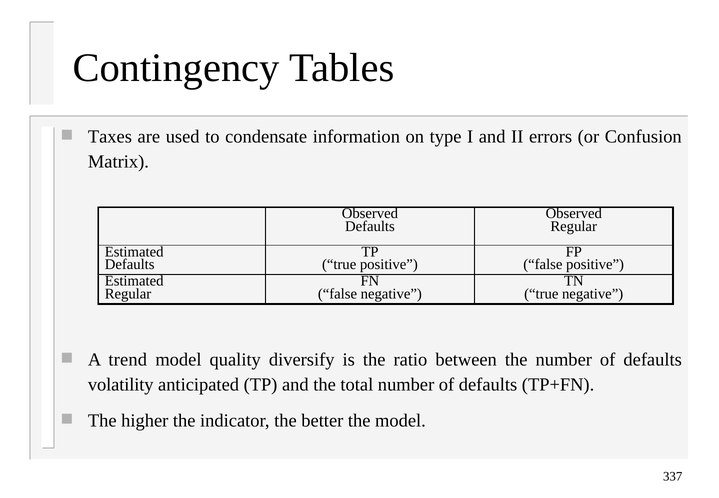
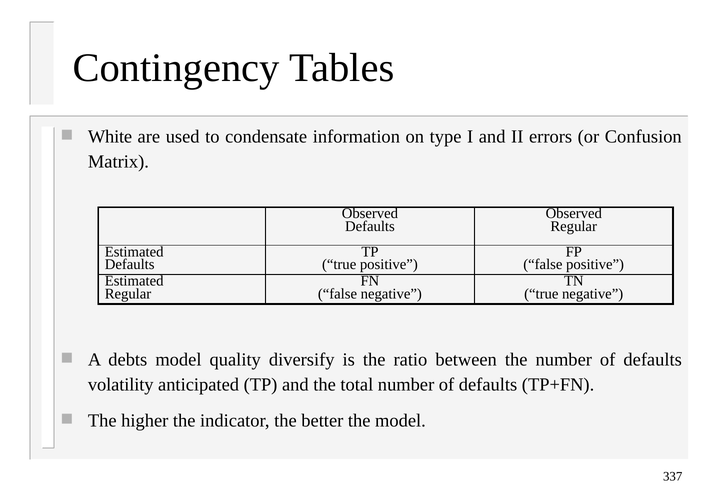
Taxes: Taxes -> White (110, 137)
trend: trend -> debts (128, 359)
